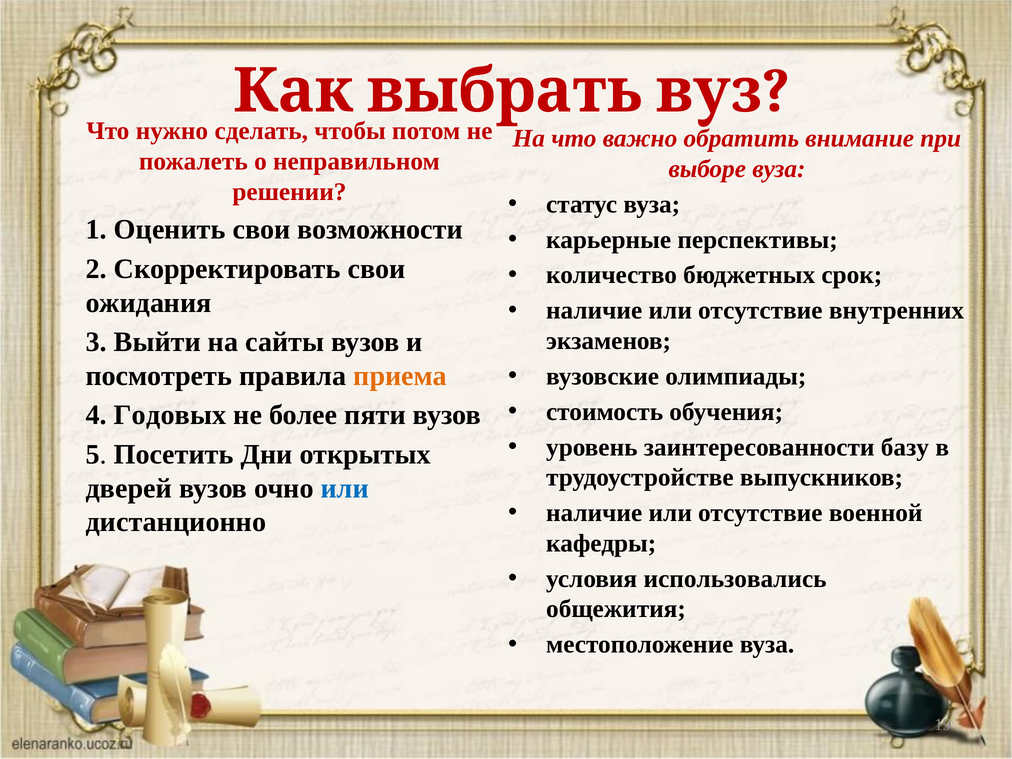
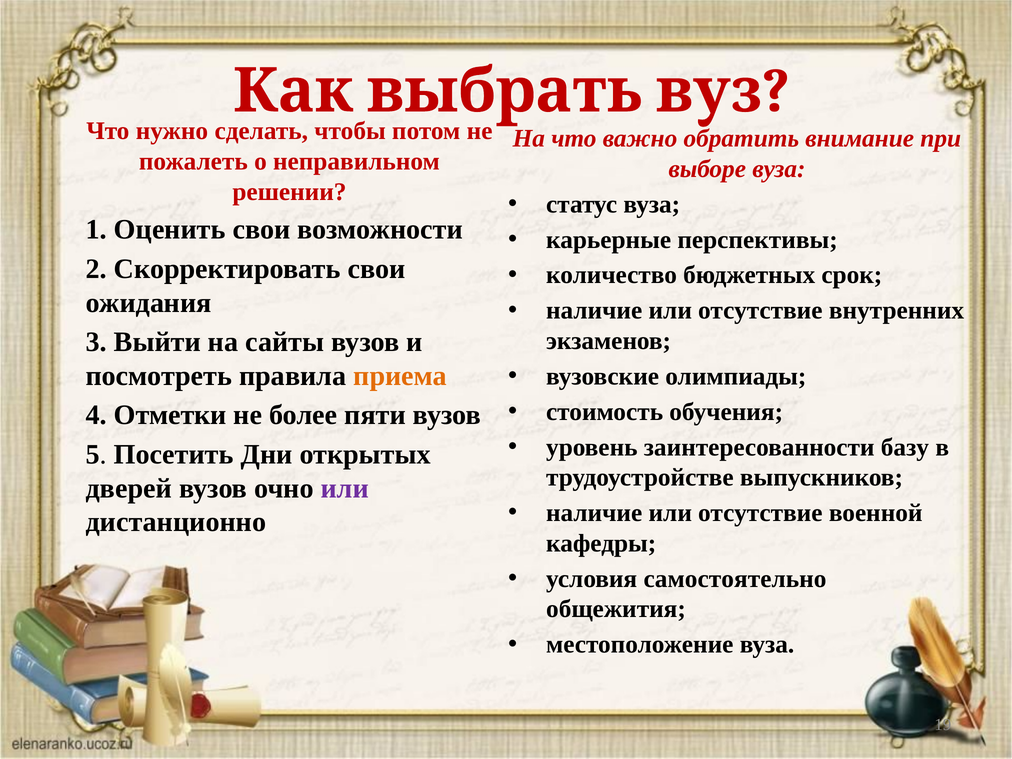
Годовых: Годовых -> Отметки (170, 415)
или colour: blue -> purple (345, 488)
использовались: использовались -> самостоятельно (735, 579)
